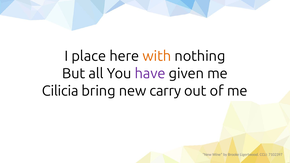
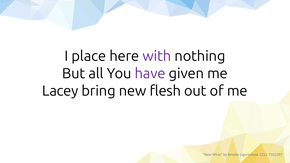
with colour: orange -> purple (157, 56)
Cilicia: Cilicia -> Lacey (60, 91)
carry: carry -> flesh (165, 91)
